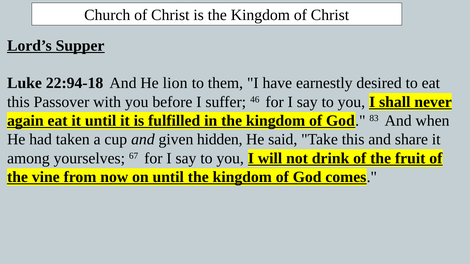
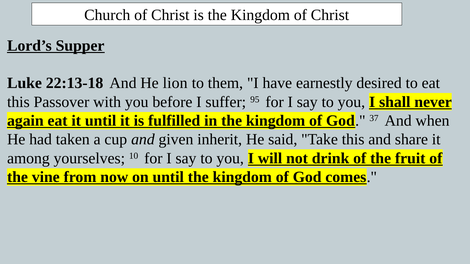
22:94-18: 22:94-18 -> 22:13-18 (75, 83)
46: 46 -> 95 (255, 99)
83: 83 -> 37 (374, 118)
hidden: hidden -> inherit (220, 140)
67: 67 -> 10 (134, 156)
